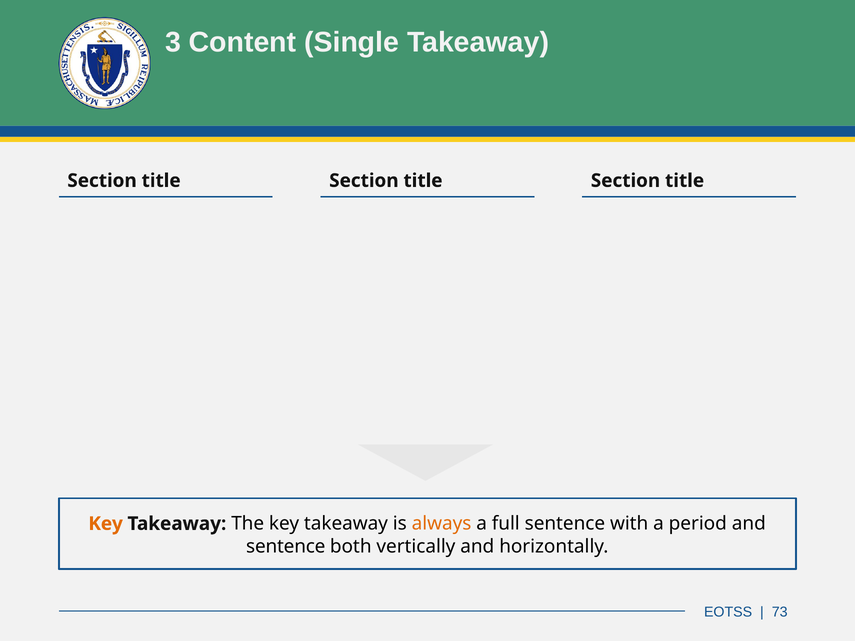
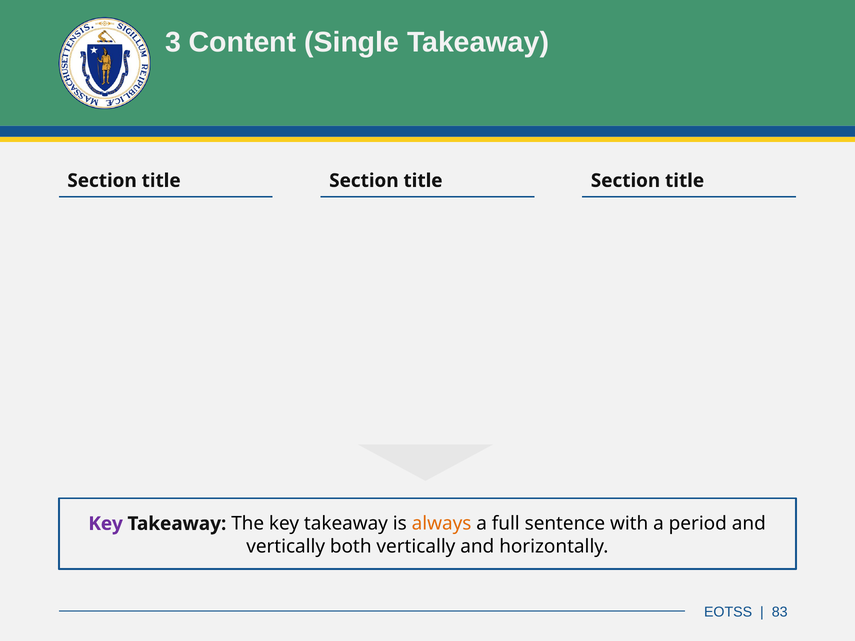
Key colour: orange -> purple (106, 524)
sentence: sentence -> vertically (286, 547)
73: 73 -> 83 (780, 612)
